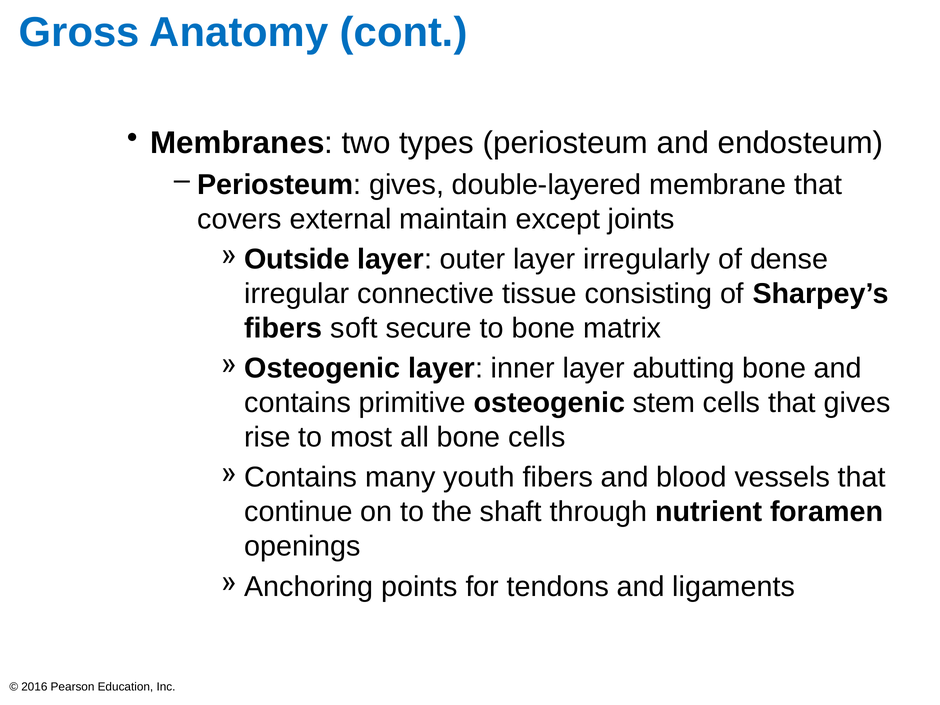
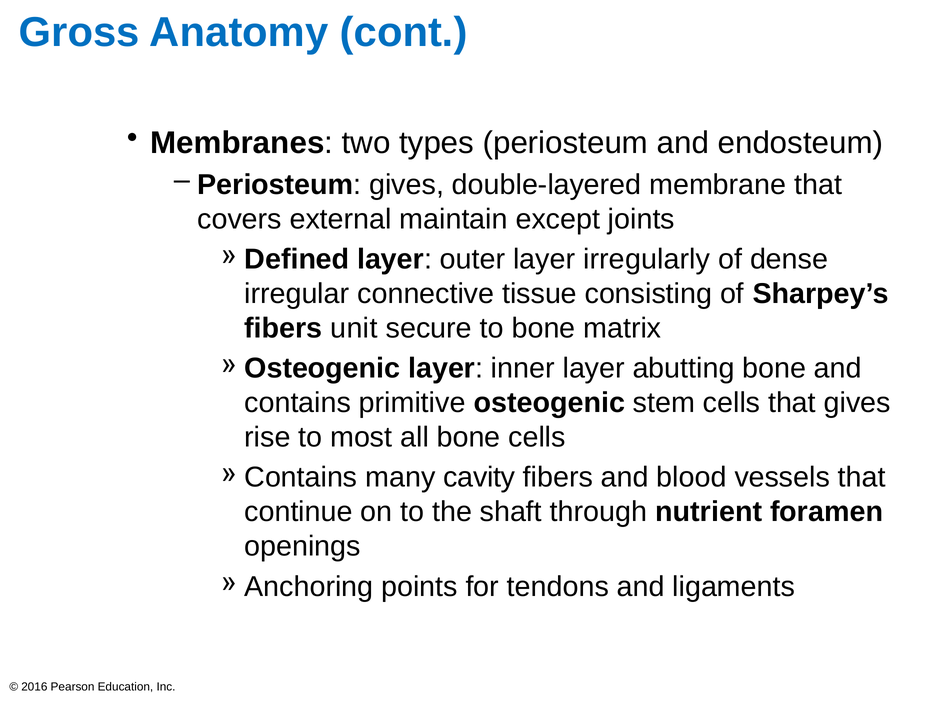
Outside: Outside -> Defined (297, 259)
soft: soft -> unit (354, 328)
youth: youth -> cavity (479, 477)
